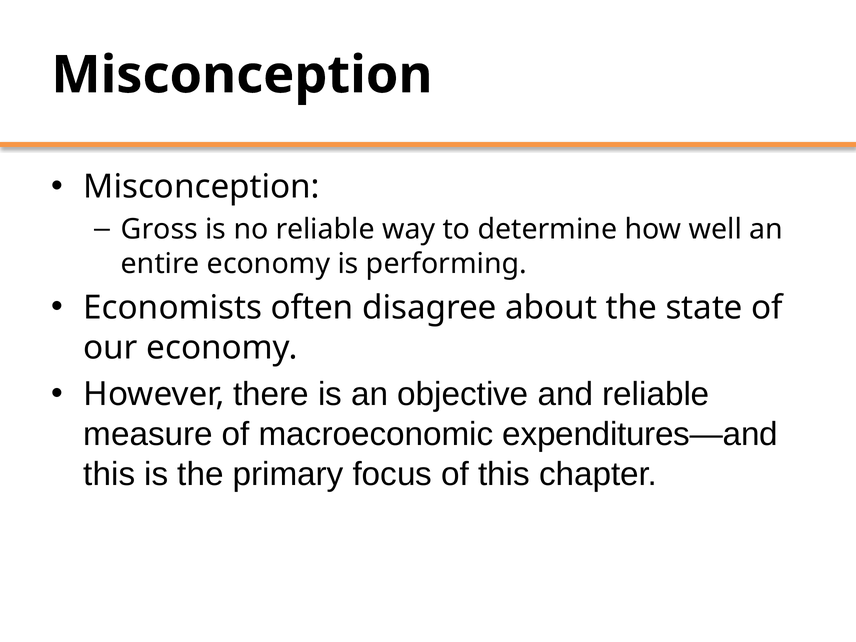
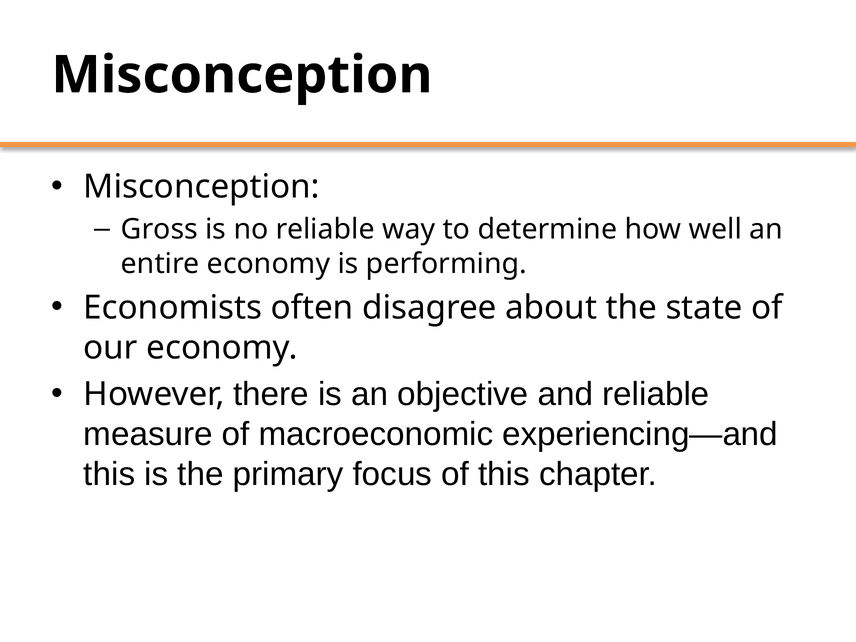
expenditures—and: expenditures—and -> experiencing—and (640, 434)
